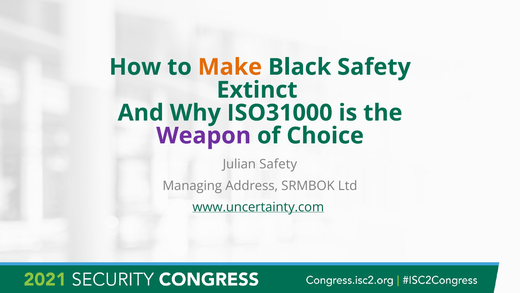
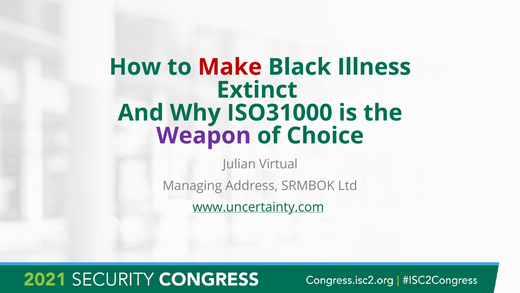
Make colour: orange -> red (230, 67)
Black Safety: Safety -> Illness (374, 67)
Julian Safety: Safety -> Virtual (278, 164)
